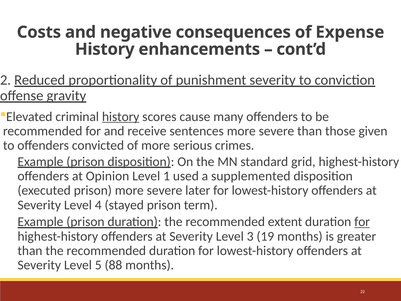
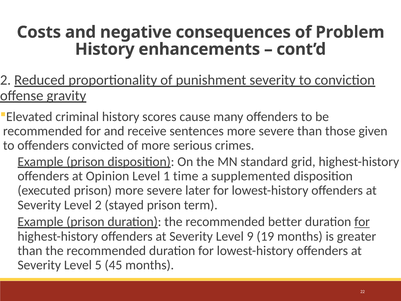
Expense: Expense -> Problem (350, 32)
history underline: present -> none (121, 117)
used: used -> time (186, 176)
Level 4: 4 -> 2 (98, 205)
extent: extent -> better (285, 222)
3: 3 -> 9 (250, 236)
88: 88 -> 45 (113, 265)
